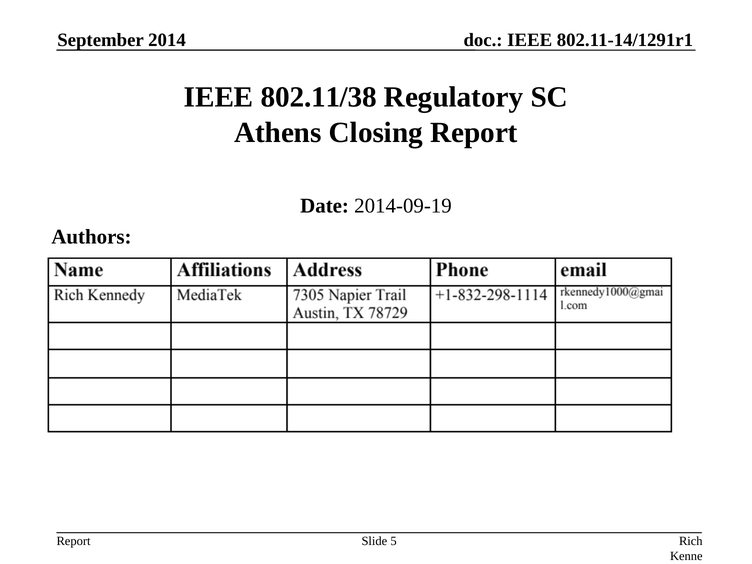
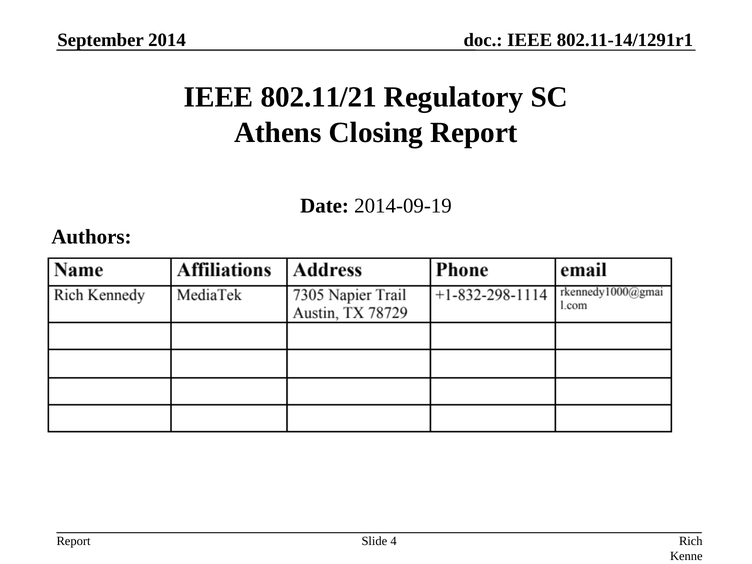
802.11/38: 802.11/38 -> 802.11/21 (319, 97)
5: 5 -> 4 (394, 541)
